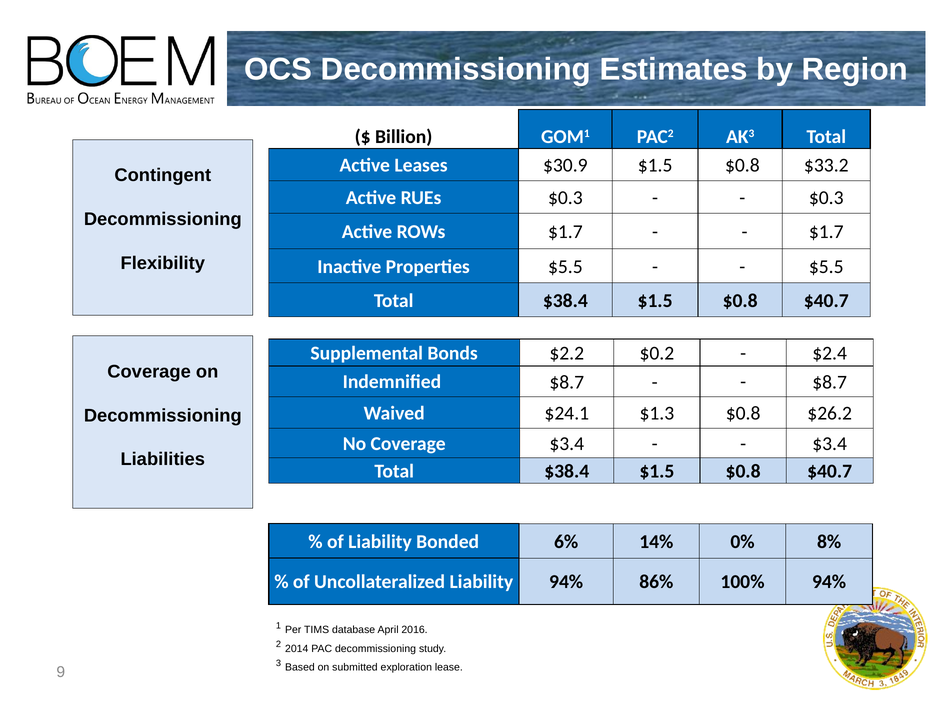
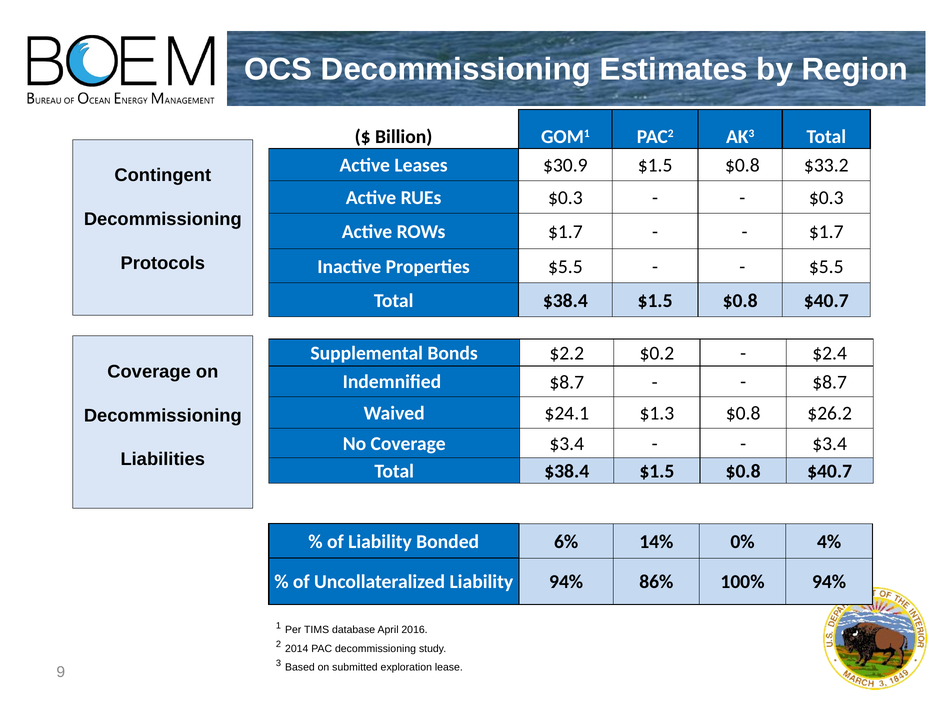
Flexibility: Flexibility -> Protocols (163, 264)
8%: 8% -> 4% (829, 542)
